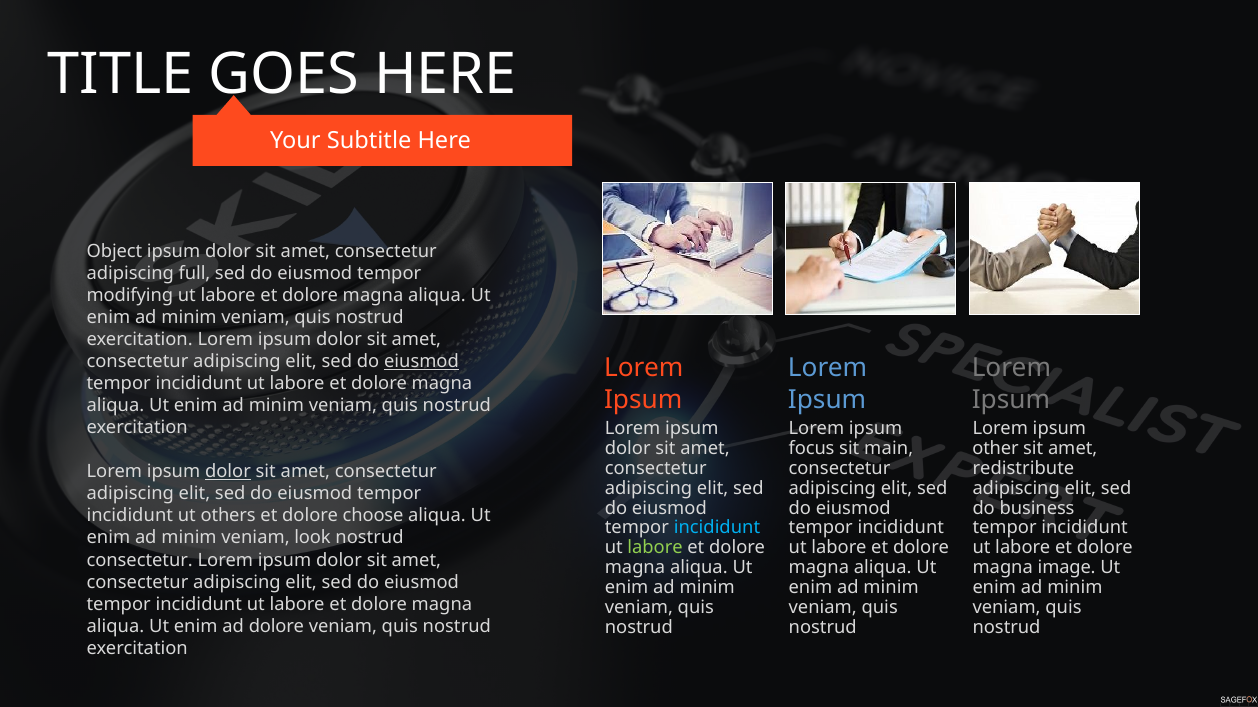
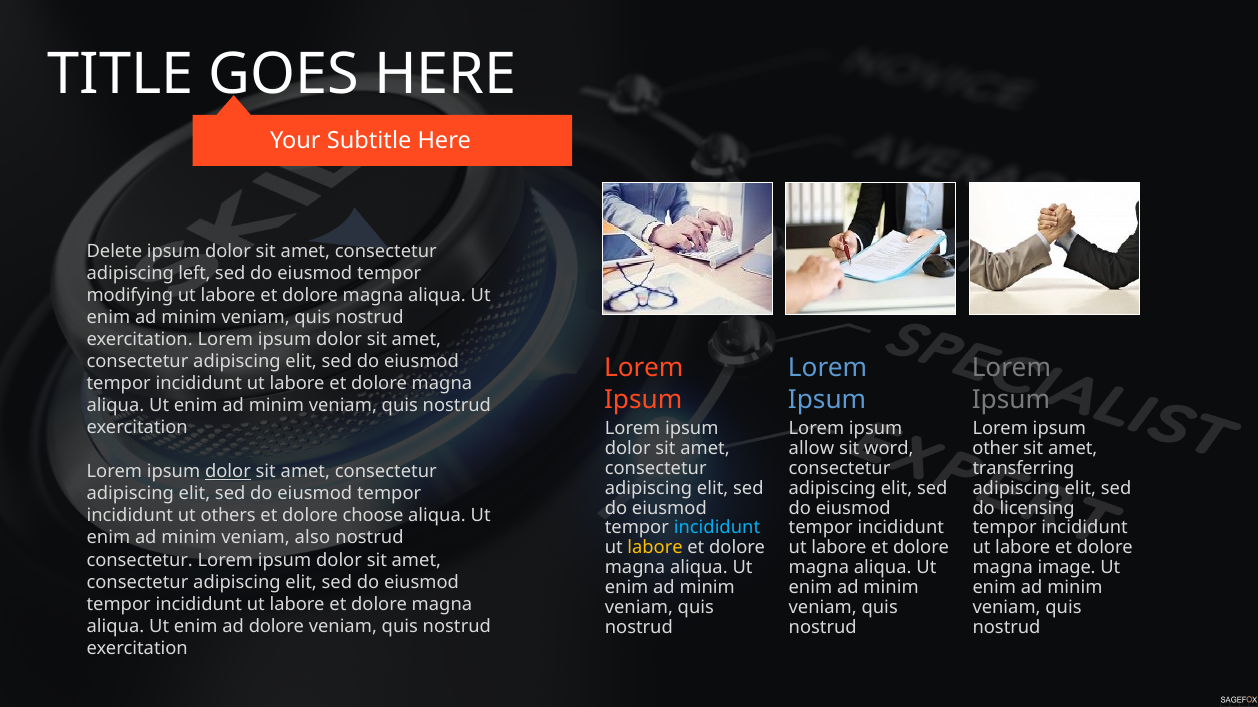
Object: Object -> Delete (114, 252)
full: full -> left (195, 274)
eiusmod underline: present -> none (421, 362)
focus: focus -> allow (811, 449)
main: main -> word (889, 449)
redistribute: redistribute -> transferring (1024, 469)
business: business -> licensing (1037, 509)
look: look -> also (312, 538)
labore colour: light green -> yellow (655, 548)
